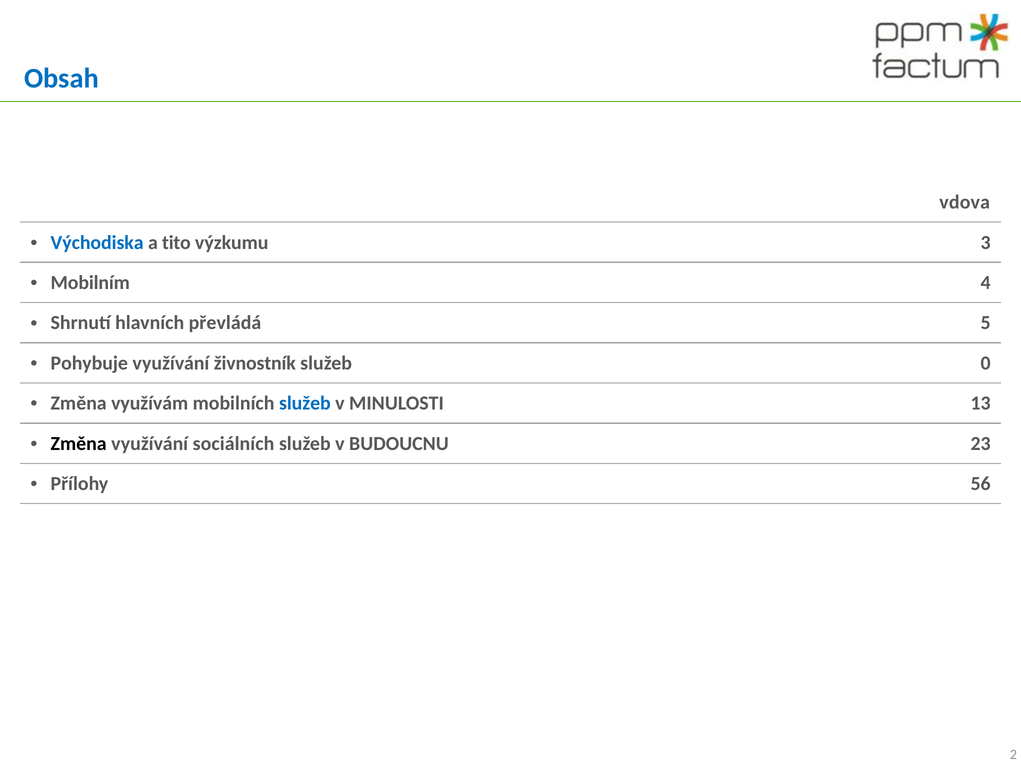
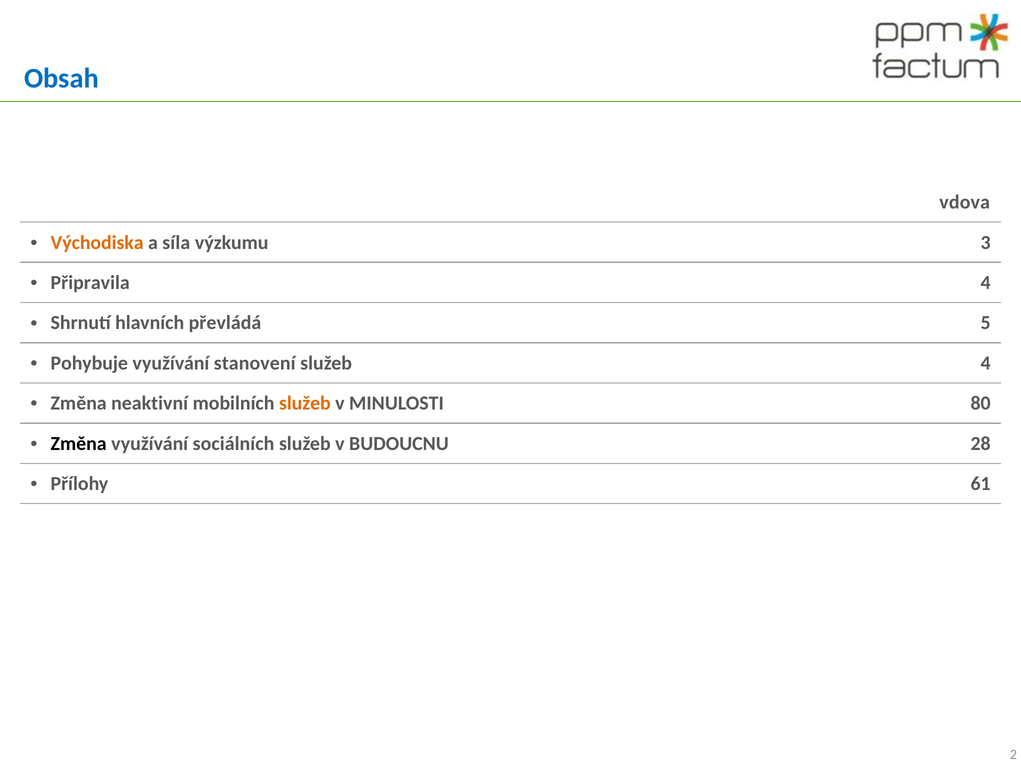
Východiska colour: blue -> orange (97, 242)
tito: tito -> síla (176, 242)
Mobilním: Mobilním -> Připravila (90, 283)
živnostník: živnostník -> stanovení (255, 363)
služeb 0: 0 -> 4 (986, 363)
využívám: využívám -> neaktivní (150, 403)
služeb colour: blue -> orange (305, 403)
13: 13 -> 80 (981, 403)
23: 23 -> 28 (981, 443)
56: 56 -> 61 (981, 484)
